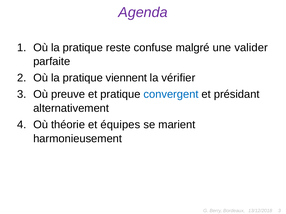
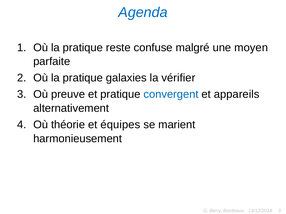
Agenda colour: purple -> blue (143, 12)
valider: valider -> moyen (251, 48)
viennent: viennent -> galaxies (126, 78)
présidant: présidant -> appareils (237, 94)
